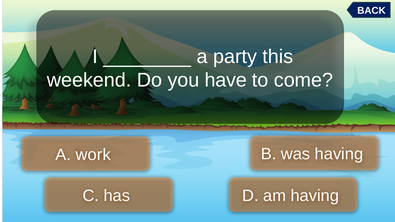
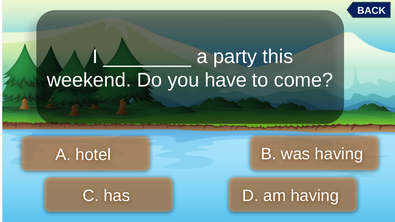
work: work -> hotel (93, 155)
